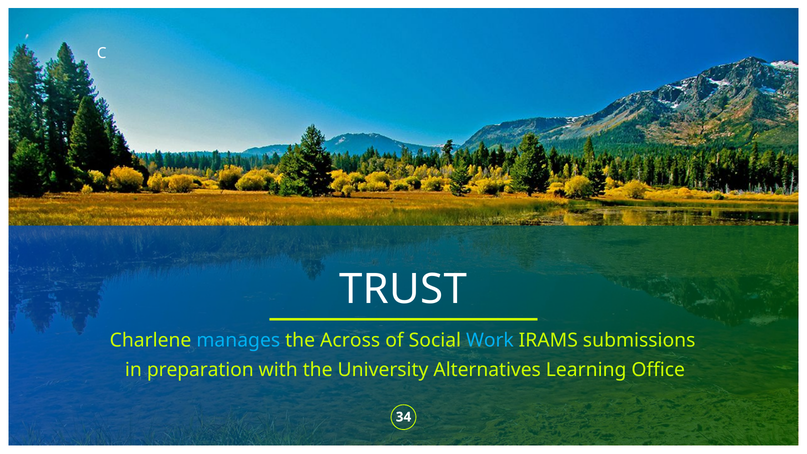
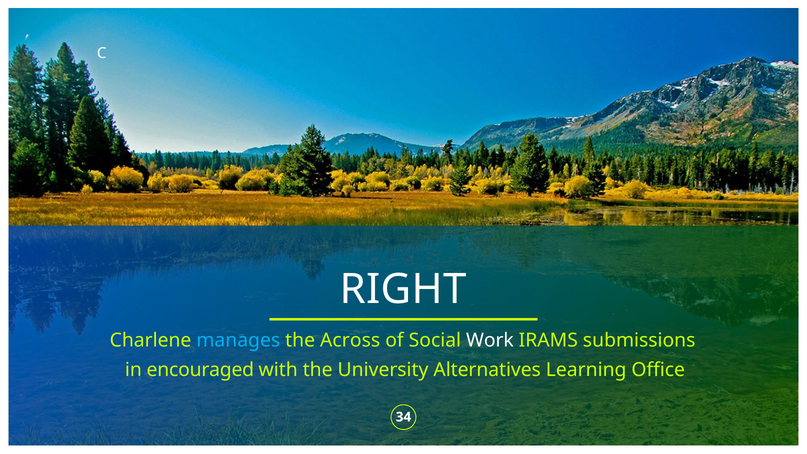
TRUST: TRUST -> RIGHT (403, 289)
Work colour: light blue -> white (490, 341)
preparation: preparation -> encouraged (200, 370)
